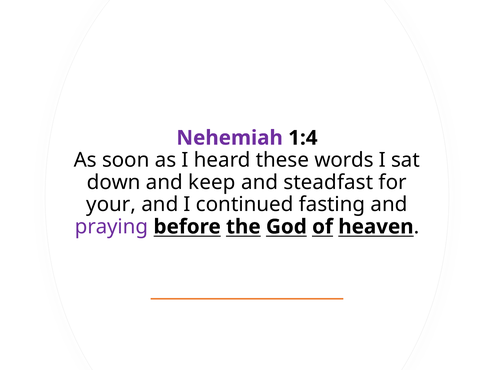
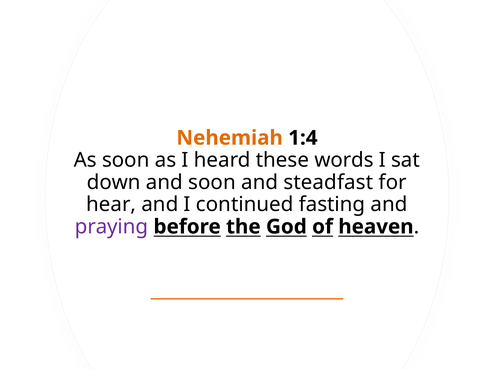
Nehemiah colour: purple -> orange (230, 138)
and keep: keep -> soon (212, 183)
your: your -> hear (111, 205)
